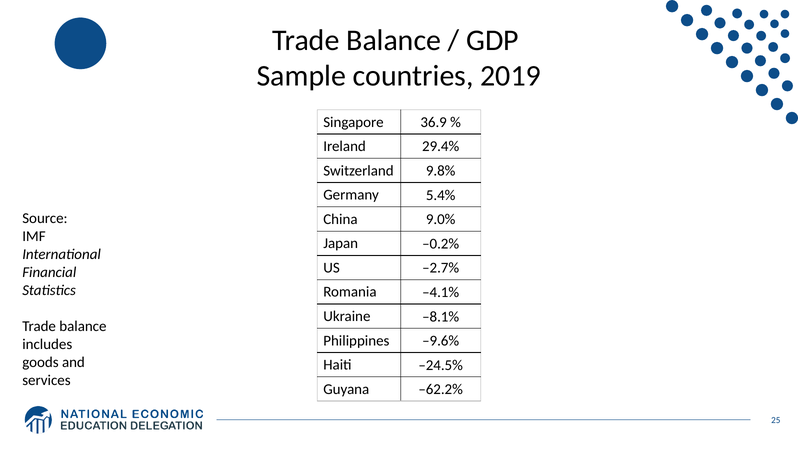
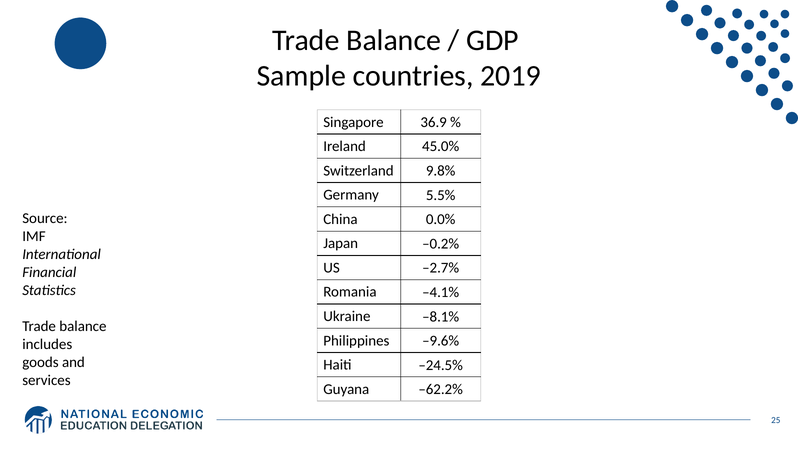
29.4%: 29.4% -> 45.0% (441, 146)
5.4%: 5.4% -> 5.5% (441, 195)
9.0%: 9.0% -> 0.0% (441, 219)
